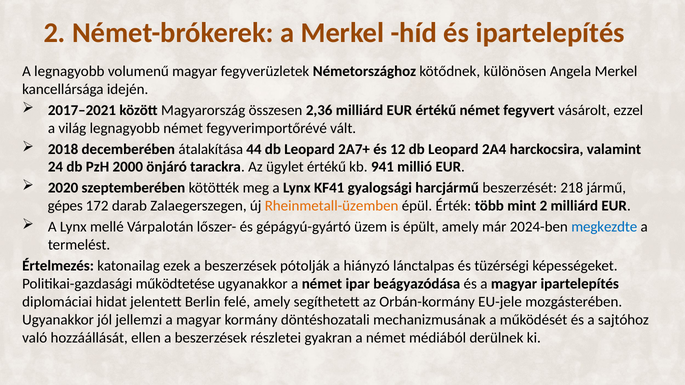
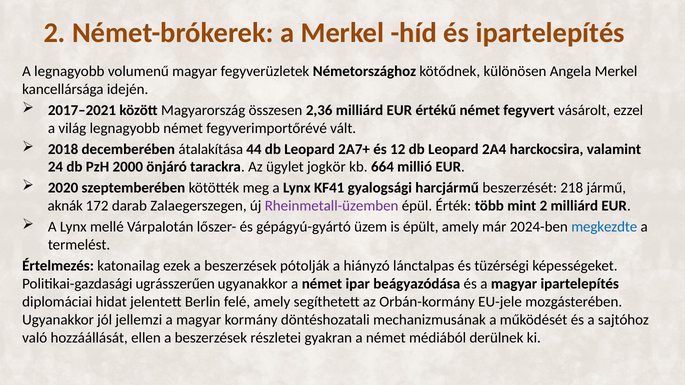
ügylet értékű: értékű -> jogkör (326, 167)
941: 941 -> 664 (382, 167)
gépes: gépes -> aknák (65, 206)
Rheinmetall-üzemben colour: orange -> purple (332, 206)
működtetése: működtetése -> ugrásszerűen (175, 284)
